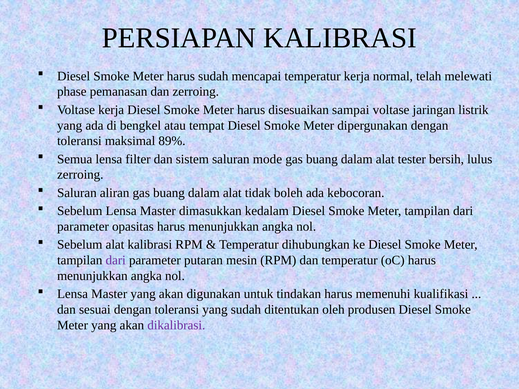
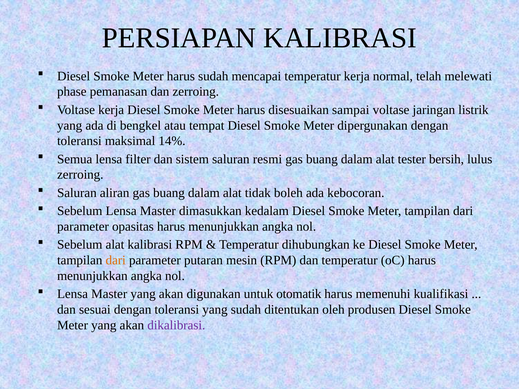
89%: 89% -> 14% (172, 141)
mode: mode -> resmi (267, 159)
dari colour: purple -> orange (116, 260)
tindakan: tindakan -> otomatik (299, 294)
